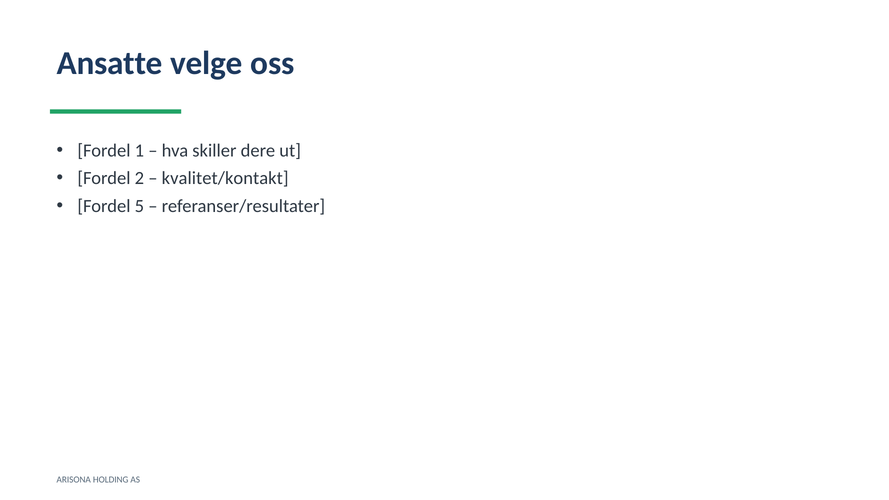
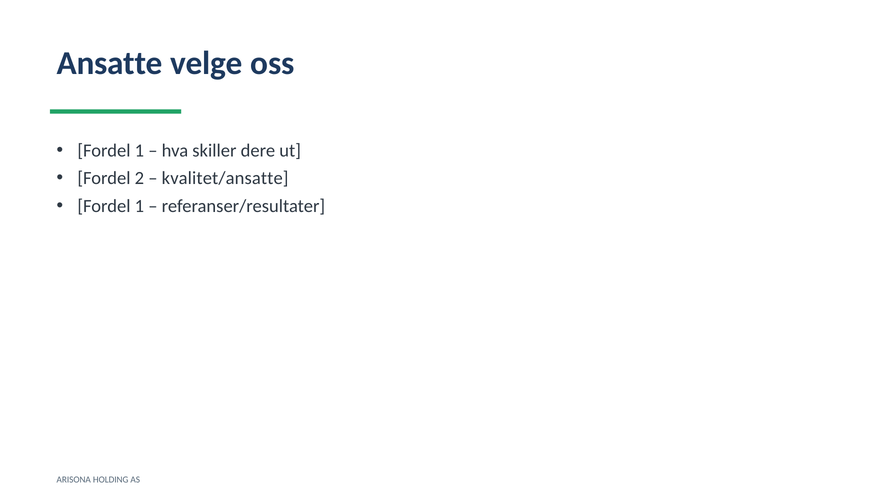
kvalitet/kontakt: kvalitet/kontakt -> kvalitet/ansatte (225, 178)
5: 5 -> 1 (139, 206)
